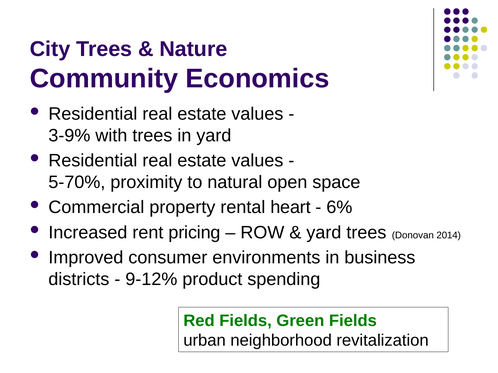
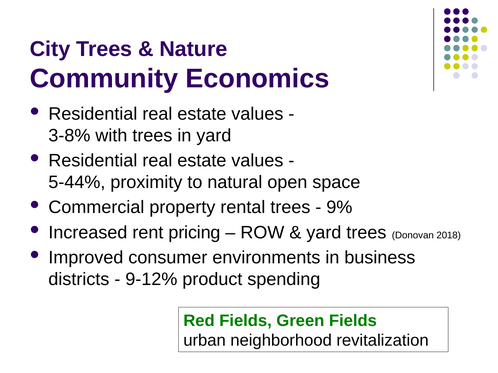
3-9%: 3-9% -> 3-8% (70, 136)
5-70%: 5-70% -> 5-44% (77, 182)
rental heart: heart -> trees (290, 208)
6%: 6% -> 9% (339, 208)
2014: 2014 -> 2018 (449, 235)
